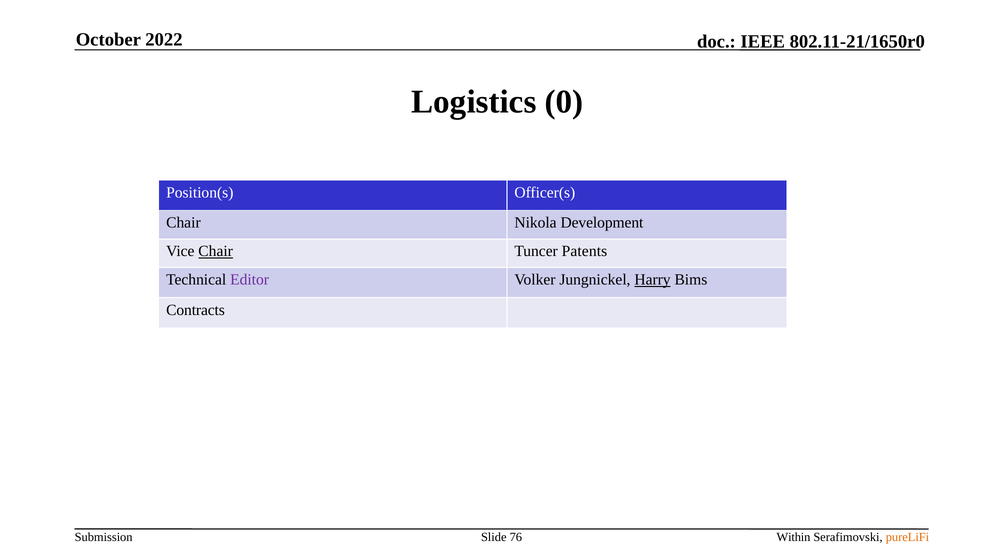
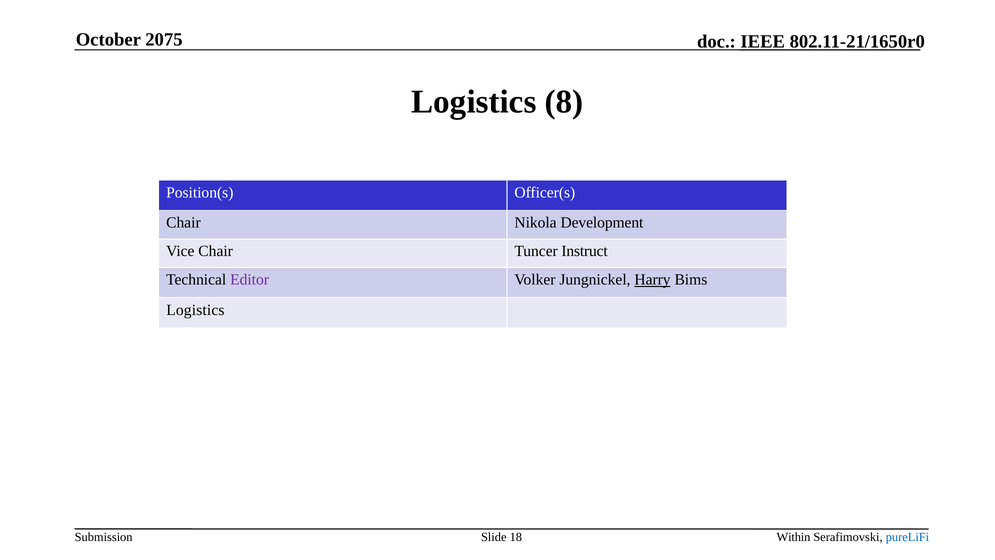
2022: 2022 -> 2075 (164, 40)
0: 0 -> 8 (564, 102)
Chair underline: present -> none (216, 251)
Patents: Patents -> Instruct (585, 251)
Contracts: Contracts -> Logistics (195, 310)
76: 76 -> 18 (516, 537)
pureLiFi colour: orange -> blue (907, 537)
